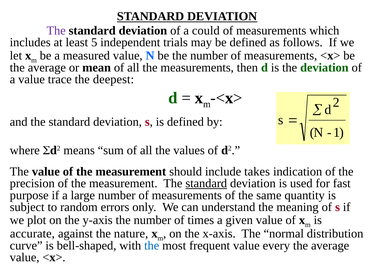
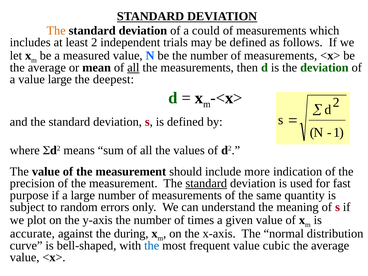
The colour: purple -> orange (56, 31)
least 5: 5 -> 2 (94, 42)
all underline: none -> present (133, 68)
value trace: trace -> large (60, 79)
takes: takes -> more (257, 172)
nature: nature -> during (131, 233)
every: every -> cubic (276, 246)
